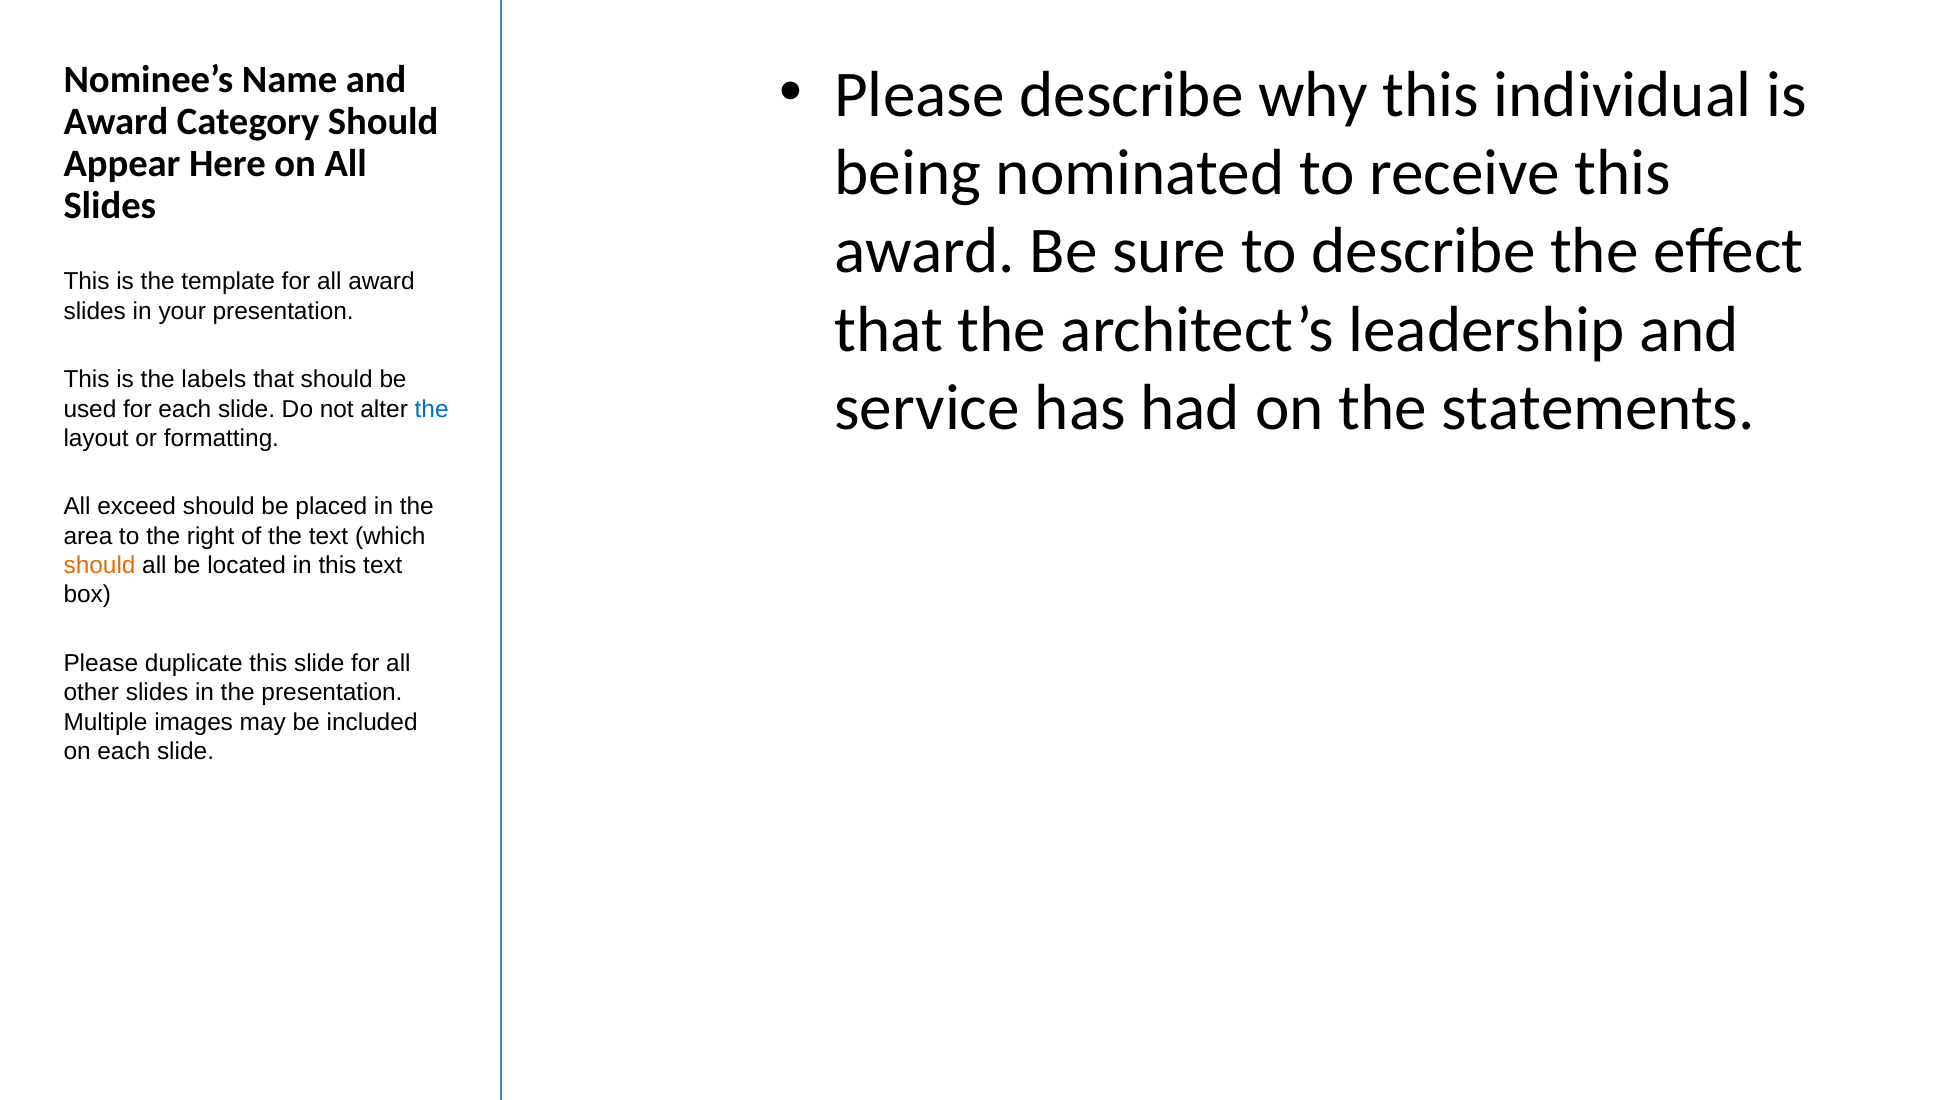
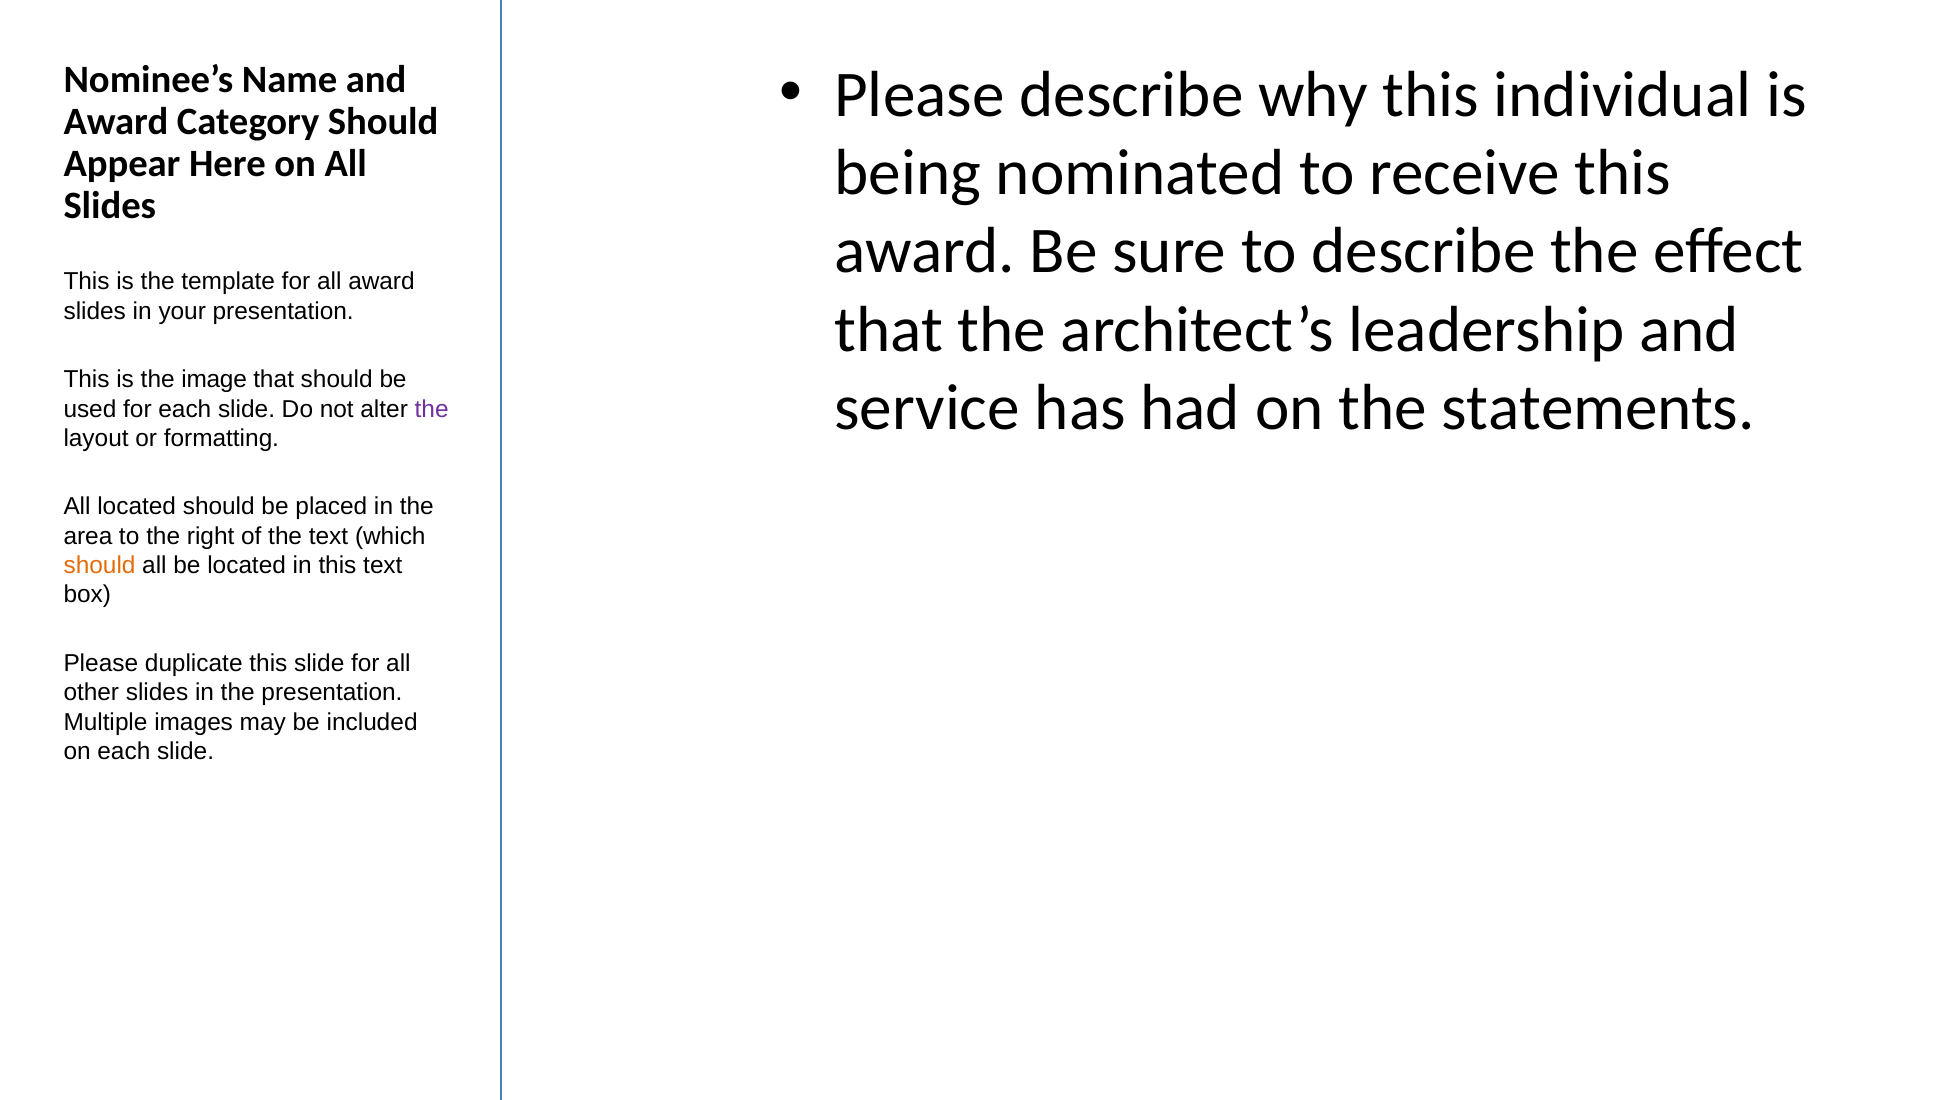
labels: labels -> image (214, 380)
the colour: blue -> purple (432, 409)
All exceed: exceed -> located (137, 507)
